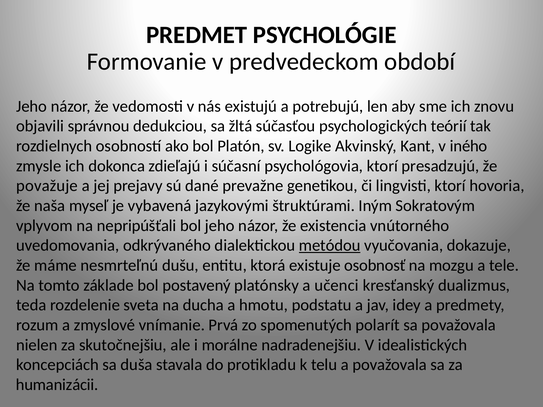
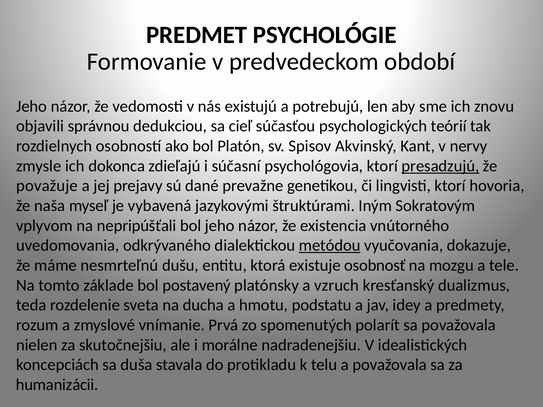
žltá: žltá -> cieľ (241, 126)
Logike: Logike -> Spisov (310, 146)
iného: iného -> nervy (469, 146)
presadzujú underline: none -> present (440, 166)
učenci: učenci -> vzruch (337, 285)
